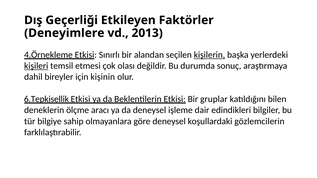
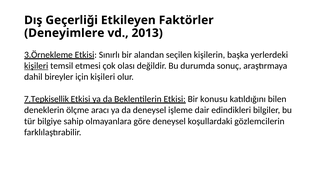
4.Örnekleme: 4.Örnekleme -> 3.Örnekleme (48, 55)
kişilerin underline: present -> none (209, 55)
için kişinin: kişinin -> kişileri (103, 77)
6.Tepkisellik: 6.Tepkisellik -> 7.Tepkisellik (46, 99)
gruplar: gruplar -> konusu (214, 99)
